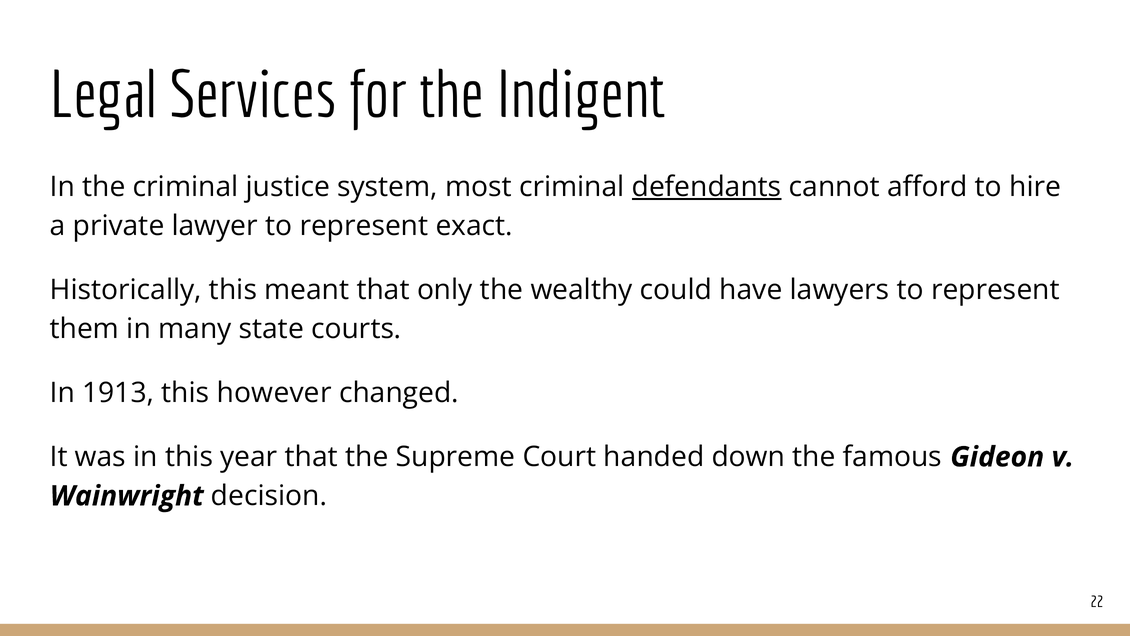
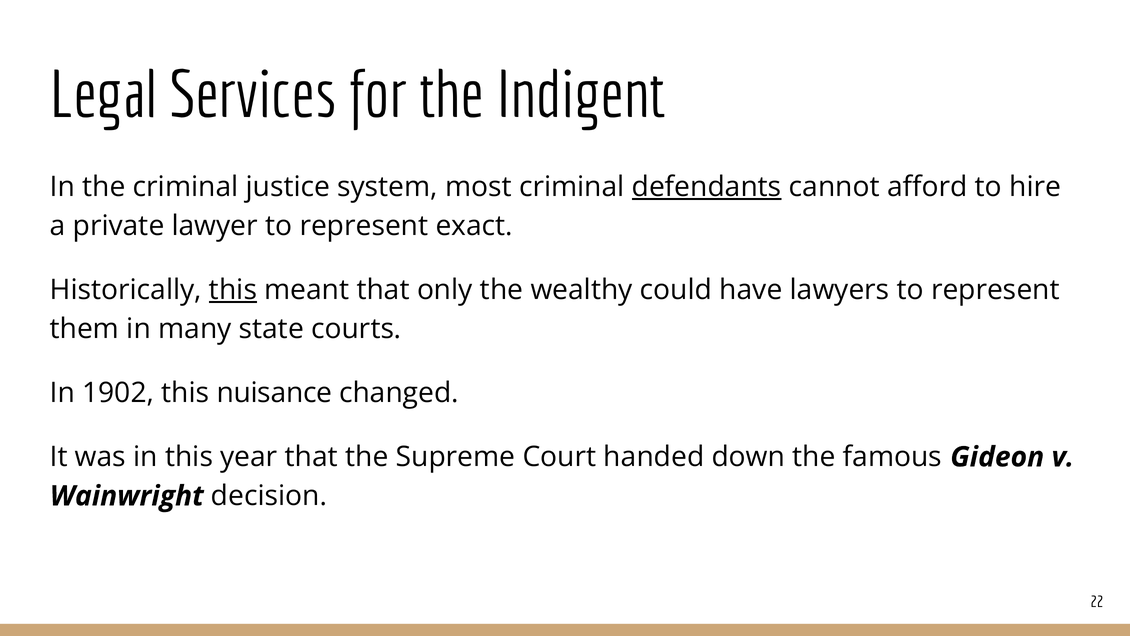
this underline: none -> present (233, 290)
1913: 1913 -> 1902 (118, 393)
however: however -> nuisance (274, 393)
